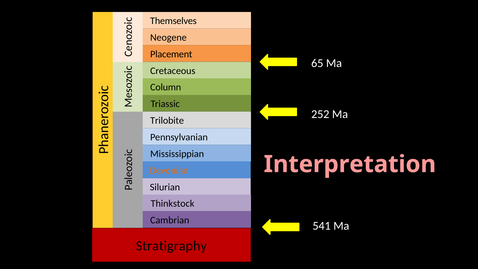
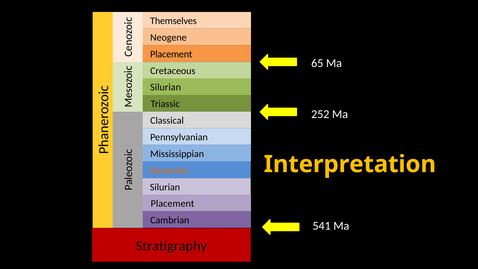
Column: Column -> Silurian (166, 87)
Trilobite: Trilobite -> Classical (167, 121)
Interpretation colour: pink -> yellow (350, 164)
Thinkstock: Thinkstock -> Placement (173, 204)
